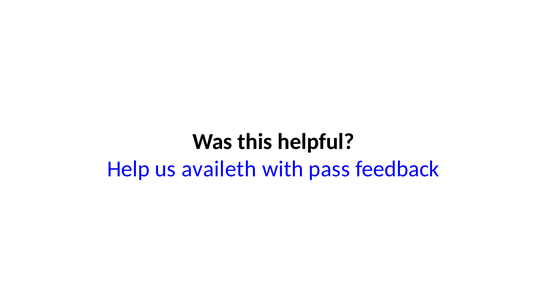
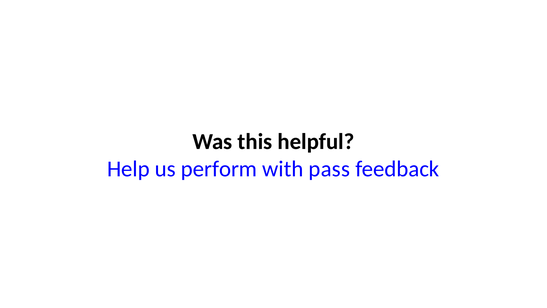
availeth: availeth -> perform (219, 169)
